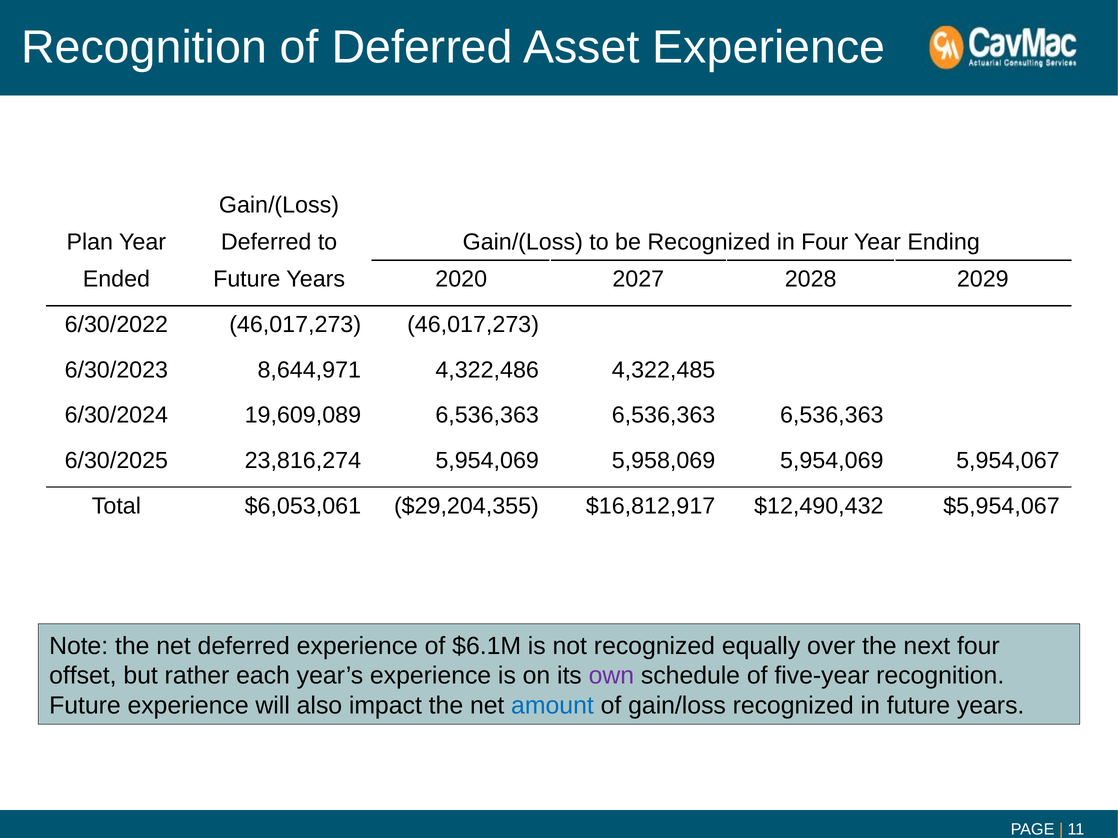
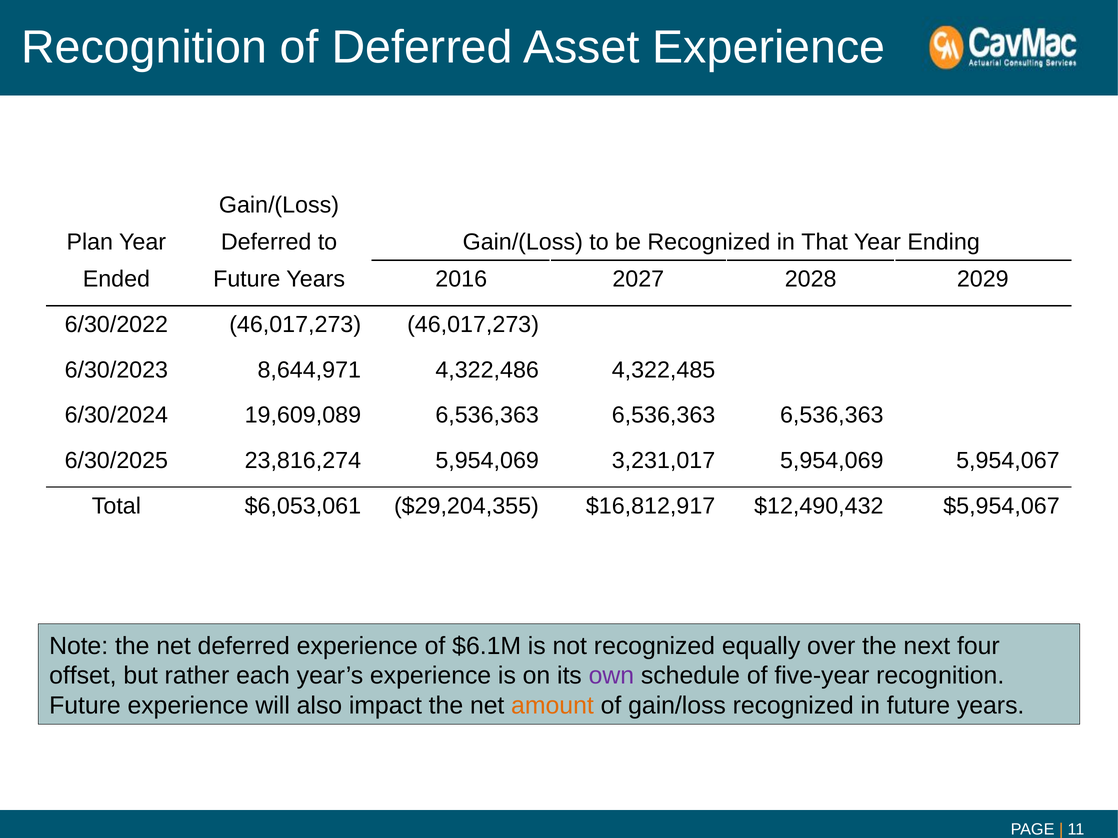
in Four: Four -> That (825, 242)
2020: 2020 -> 2016 (461, 279)
5,958,069: 5,958,069 -> 3,231,017 (664, 461)
amount colour: blue -> orange (552, 706)
